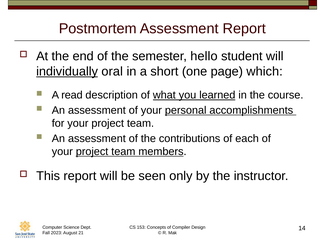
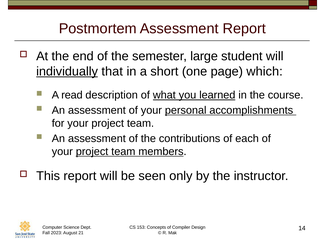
hello: hello -> large (204, 56)
oral: oral -> that (112, 71)
